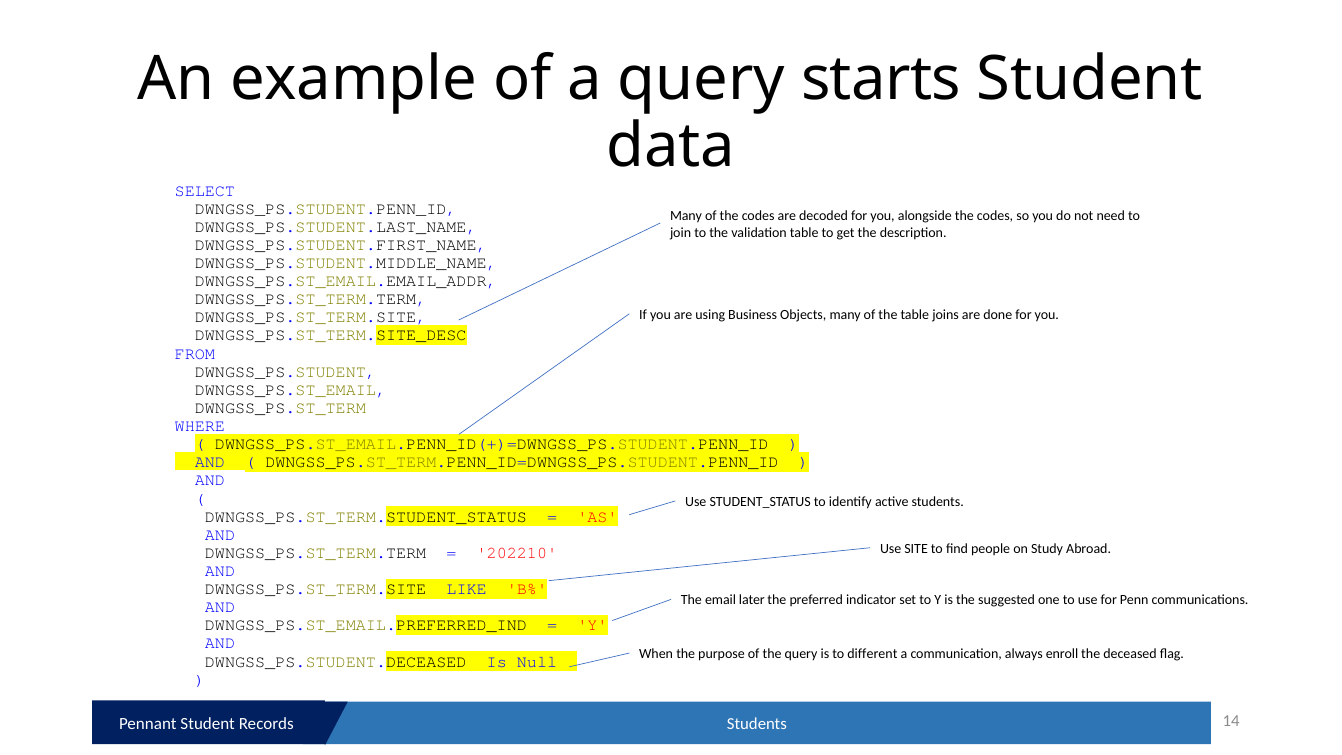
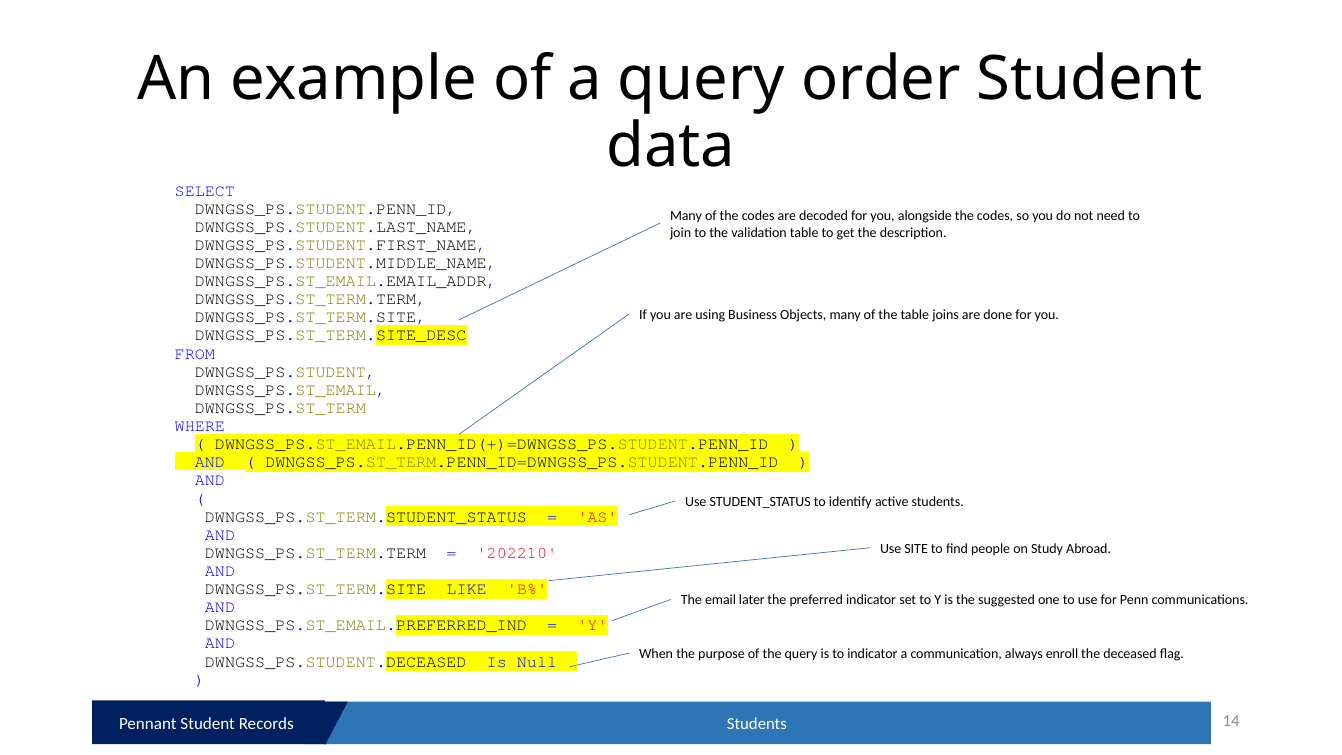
starts: starts -> order (881, 79)
to different: different -> indicator (872, 654)
